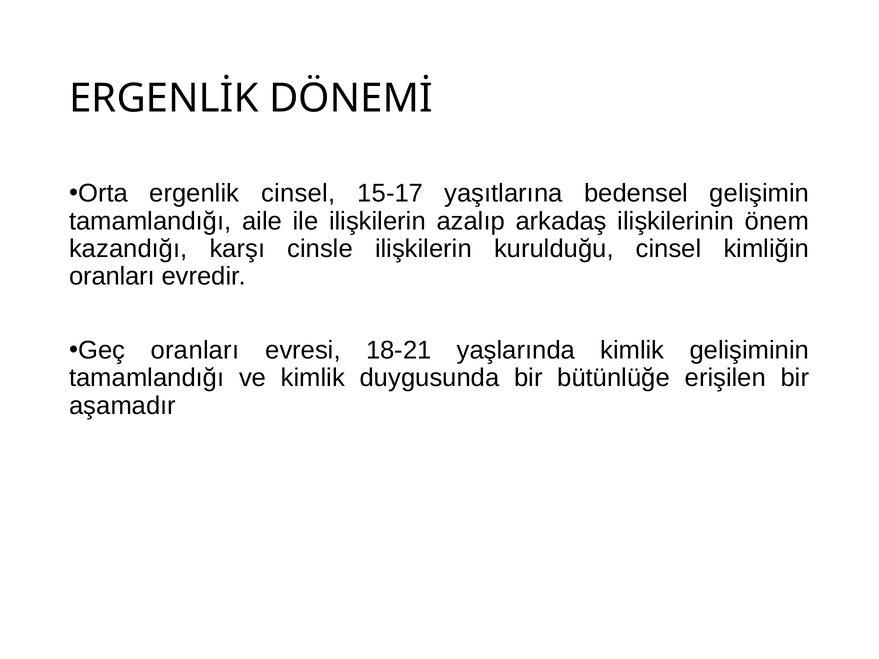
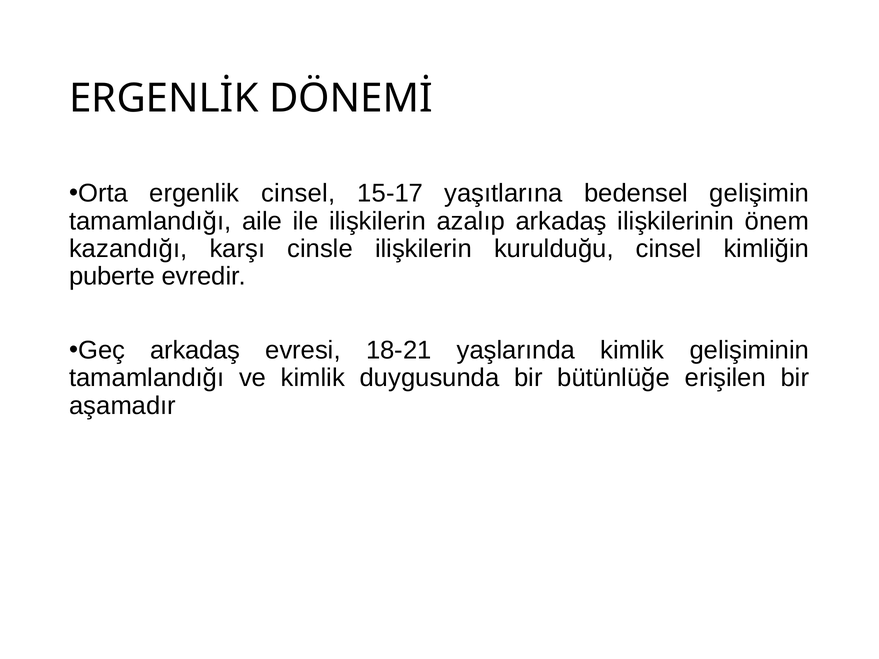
oranları: oranları -> puberte (112, 277)
Geç oranları: oranları -> arkadaş (195, 350)
